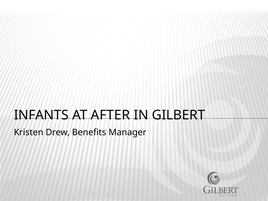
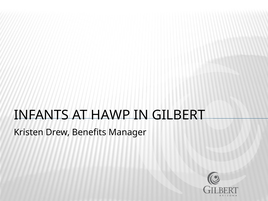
AFTER: AFTER -> HAWP (110, 115)
